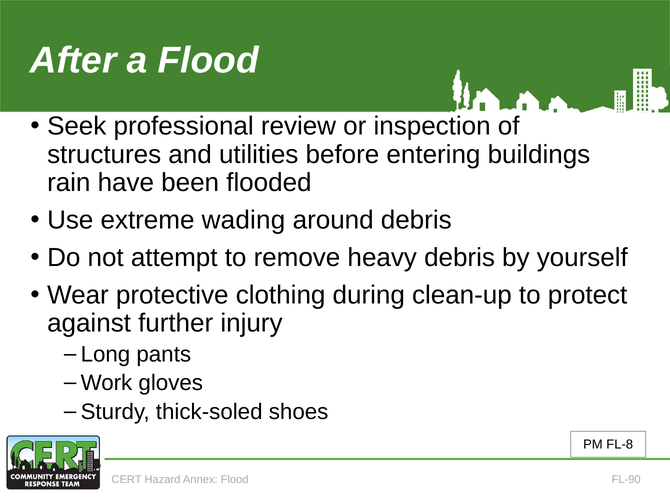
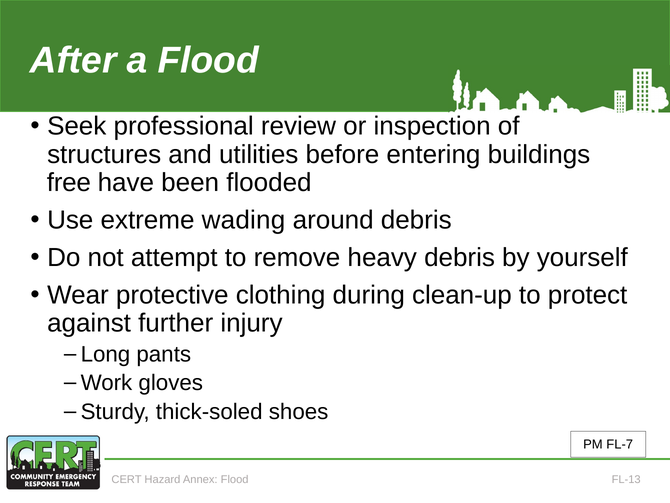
rain: rain -> free (69, 182)
FL-8: FL-8 -> FL-7 (620, 444)
FL-90: FL-90 -> FL-13 (626, 479)
